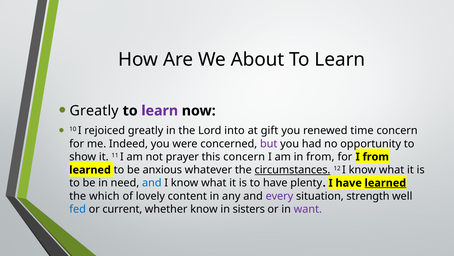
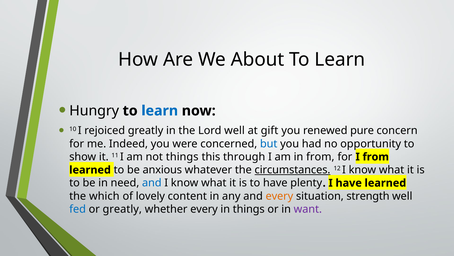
Greatly: Greatly -> Hungry (94, 110)
learn colour: purple -> blue (160, 110)
Lord into: into -> well (234, 130)
time: time -> pure (362, 130)
but colour: purple -> blue (269, 143)
not prayer: prayer -> things (182, 156)
this concern: concern -> through (244, 156)
learned underline: present -> none (385, 183)
every colour: purple -> orange (279, 196)
or current: current -> greatly (122, 209)
whether know: know -> every (204, 209)
in sisters: sisters -> things (249, 209)
